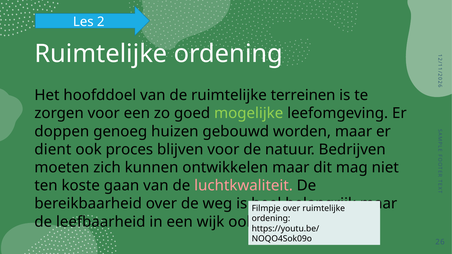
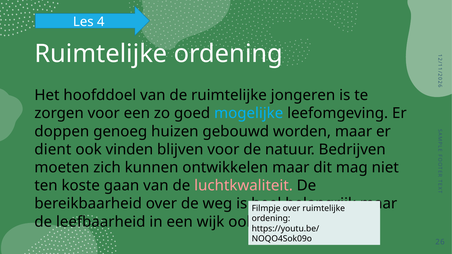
Les 2: 2 -> 4 (101, 22)
terreinen: terreinen -> jongeren (303, 95)
mogelijke colour: light green -> light blue (249, 113)
proces: proces -> vinden (129, 150)
